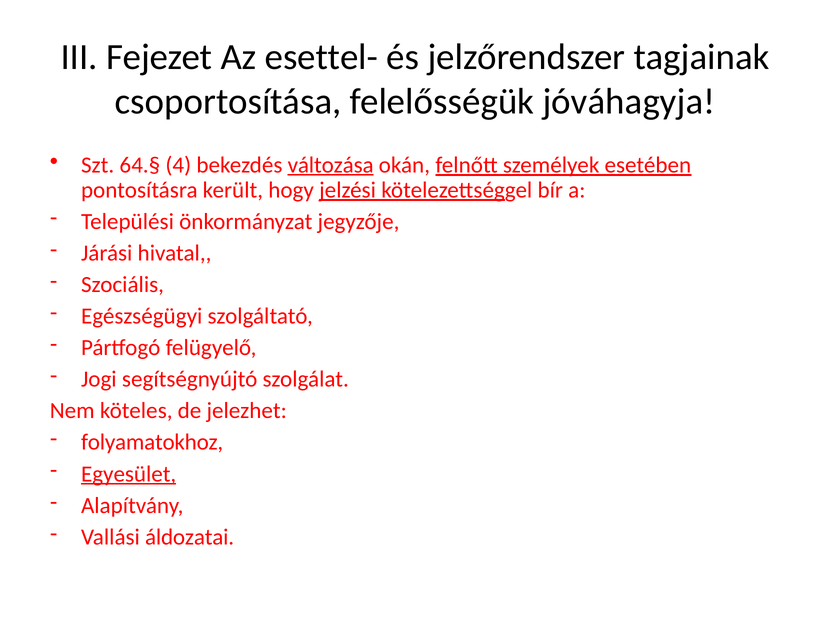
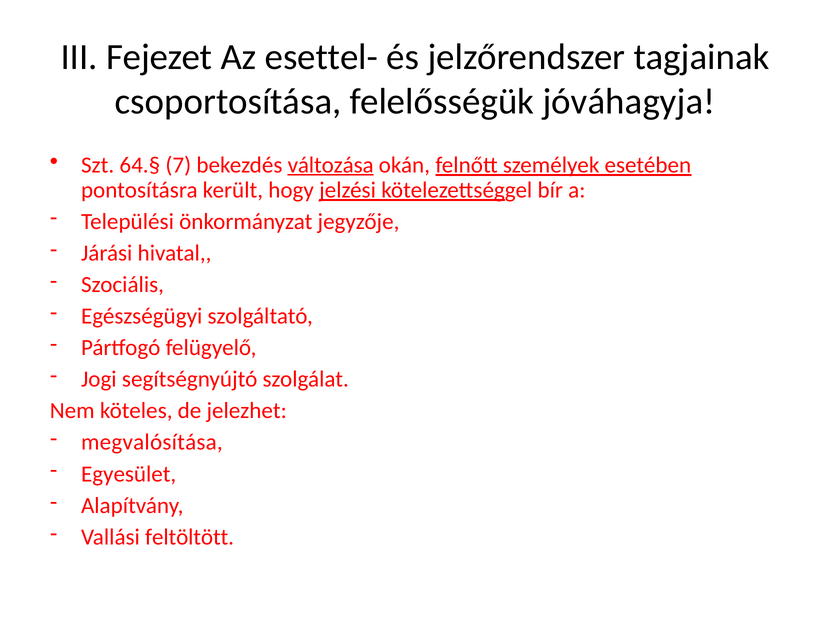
4: 4 -> 7 (178, 165)
folyamatokhoz: folyamatokhoz -> megvalósítása (152, 443)
Egyesület underline: present -> none (129, 474)
áldozatai: áldozatai -> feltöltött (190, 537)
